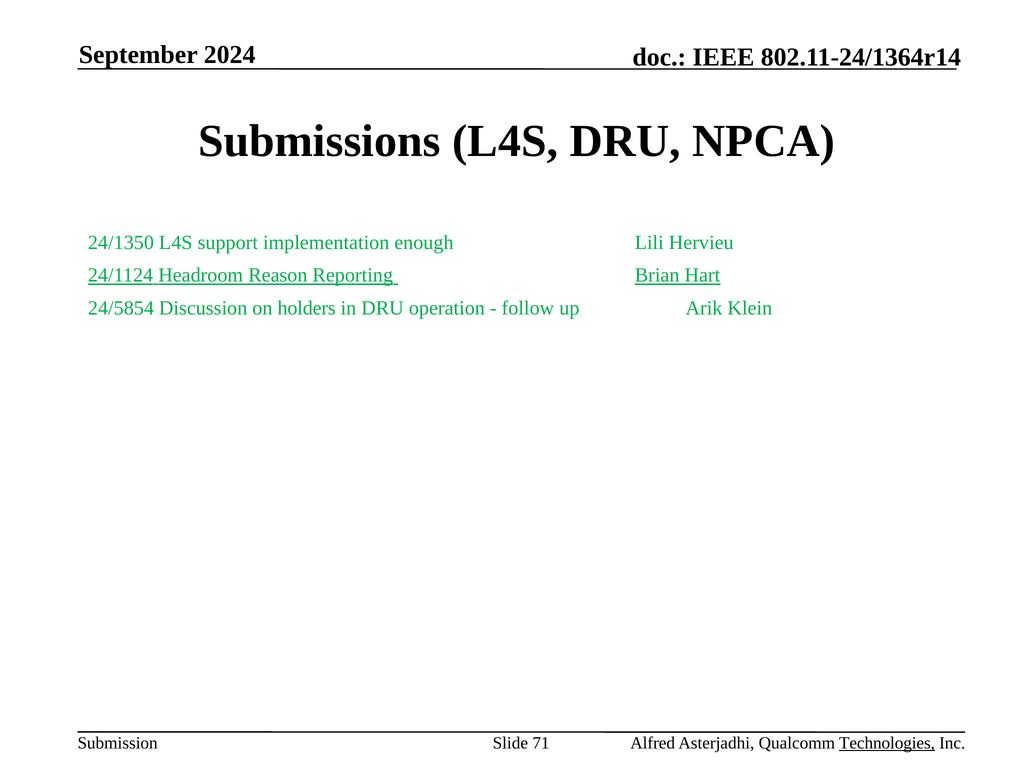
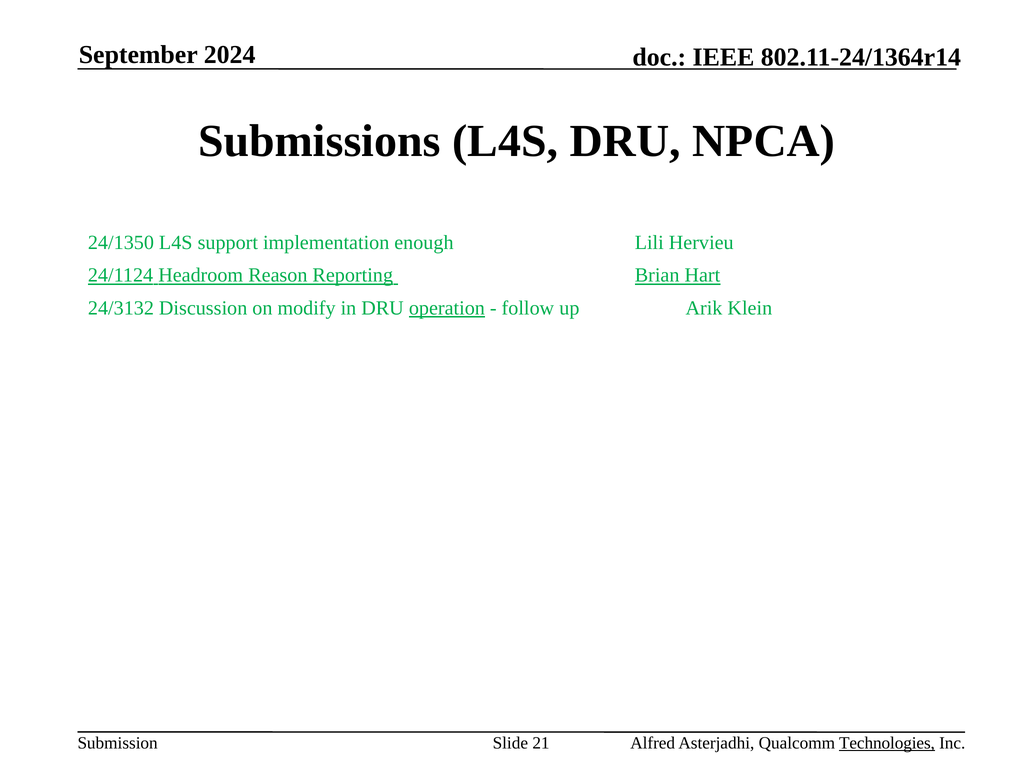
24/5854: 24/5854 -> 24/3132 (121, 308)
holders: holders -> modify (307, 308)
operation underline: none -> present (447, 308)
71: 71 -> 21 (541, 744)
